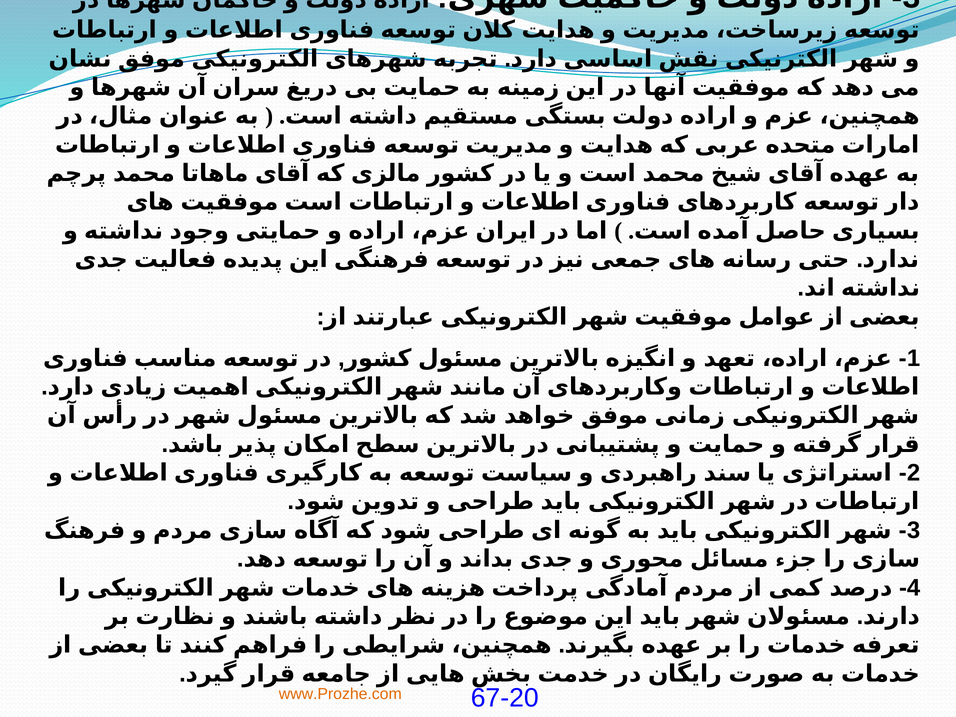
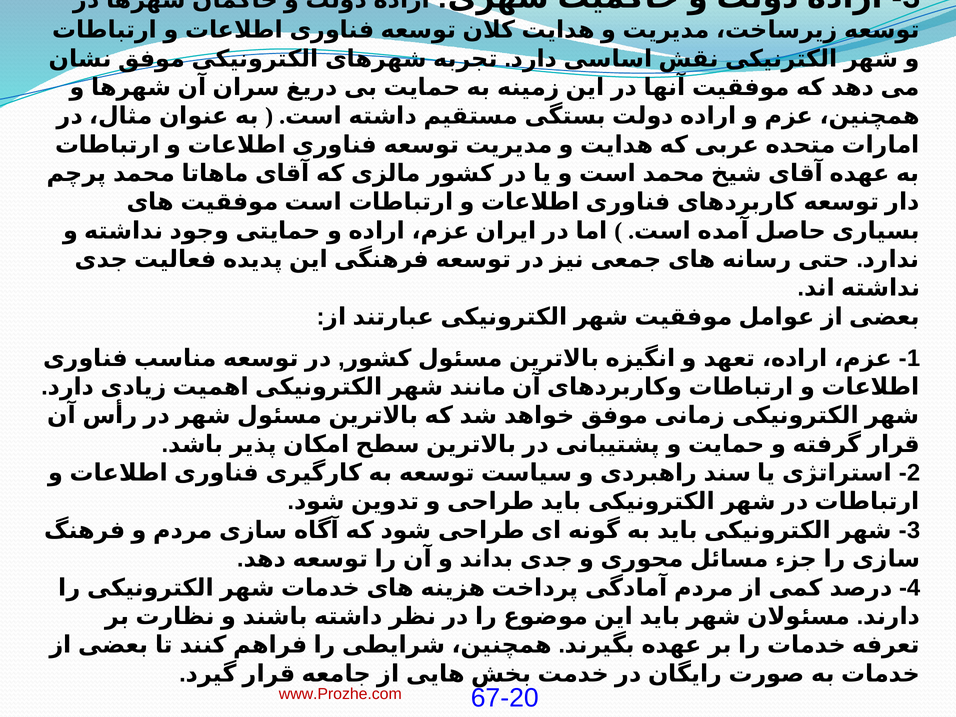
www.Prozhe.com colour: orange -> red (340, 694)
